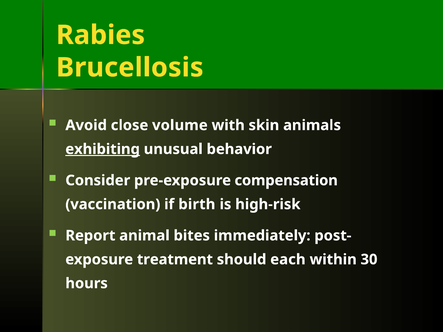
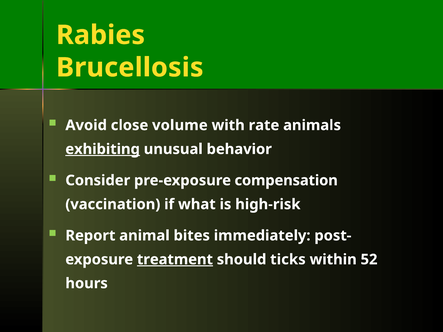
skin: skin -> rate (264, 125)
birth: birth -> what (197, 204)
treatment underline: none -> present (175, 260)
each: each -> ticks (288, 260)
30: 30 -> 52 (369, 260)
